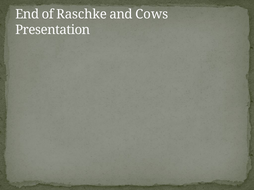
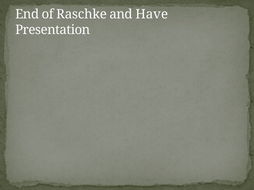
Cows: Cows -> Have (152, 14)
